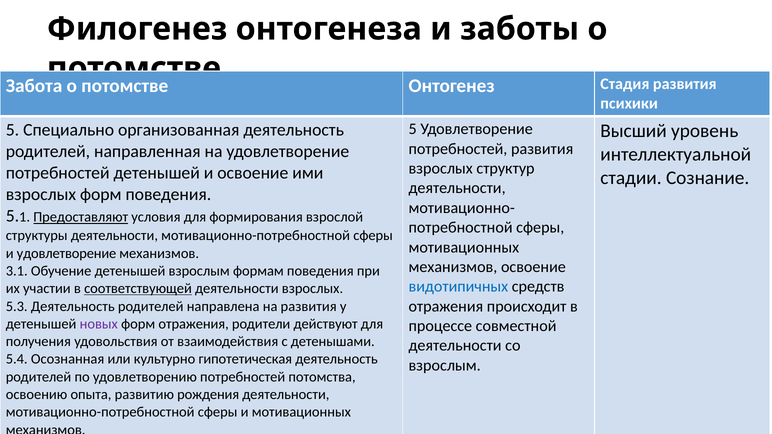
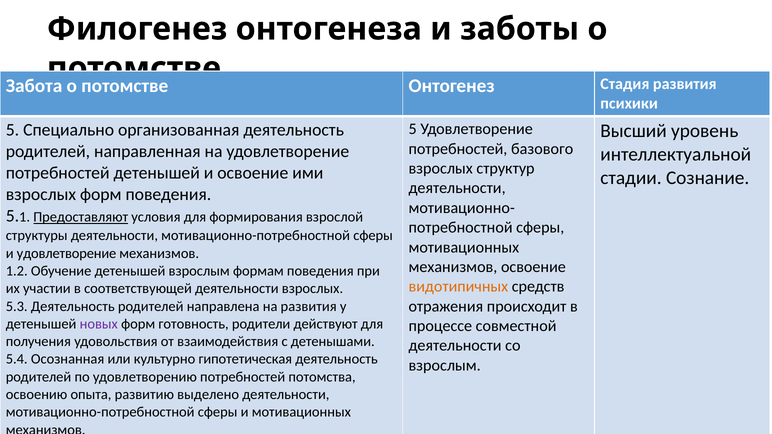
потребностей развития: развития -> базового (542, 149)
3.1: 3.1 -> 1.2 (17, 271)
видотипичных colour: blue -> orange (458, 287)
соответствующей underline: present -> none (138, 289)
форм отражения: отражения -> готовность (194, 324)
рождения: рождения -> выделено (208, 395)
